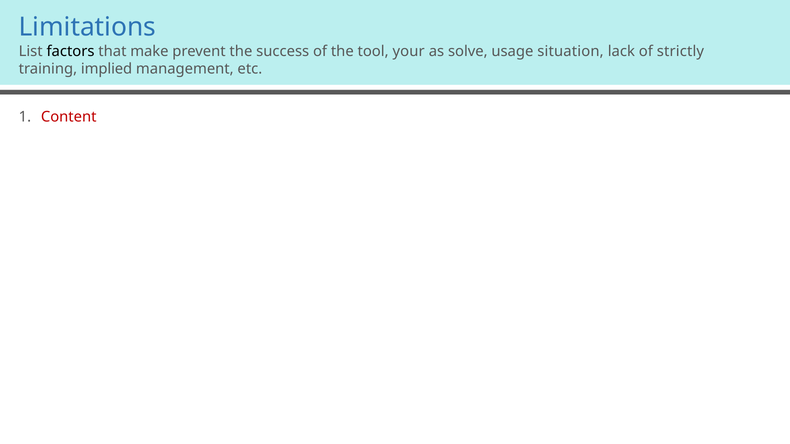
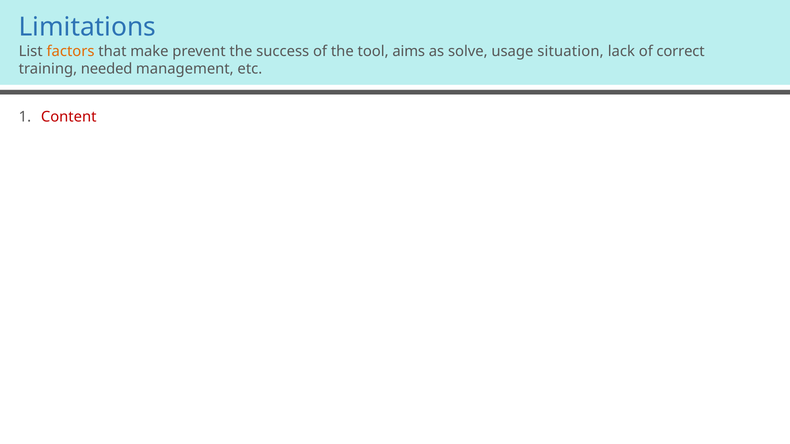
factors colour: black -> orange (71, 51)
your: your -> aims (409, 51)
strictly: strictly -> correct (681, 51)
implied: implied -> needed (107, 69)
